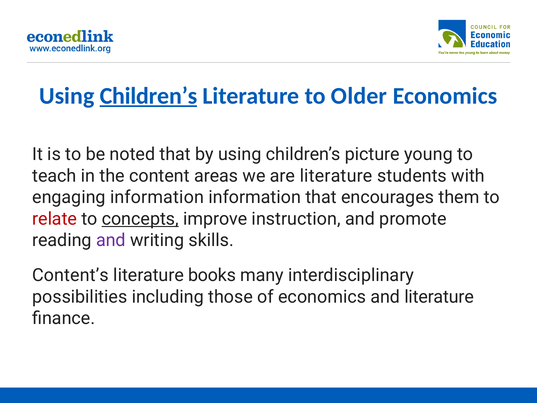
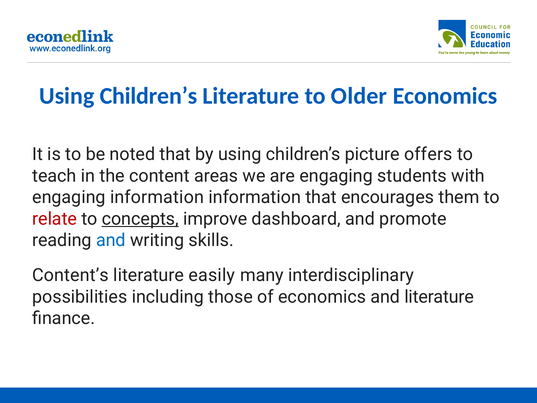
Children’s underline: present -> none (149, 96)
young: young -> offers (428, 154)
are literature: literature -> engaging (336, 176)
instruction: instruction -> dashboard (296, 219)
and colour: purple -> blue (111, 240)
books: books -> easily (212, 275)
